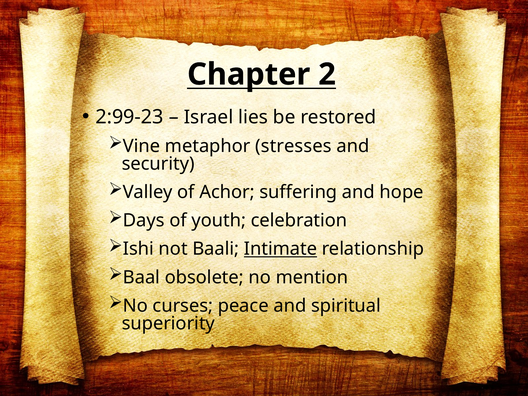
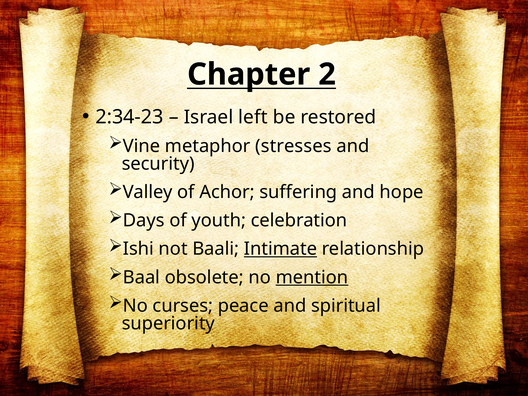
2:99-23: 2:99-23 -> 2:34-23 (130, 117)
lies: lies -> left (253, 117)
mention underline: none -> present (312, 277)
